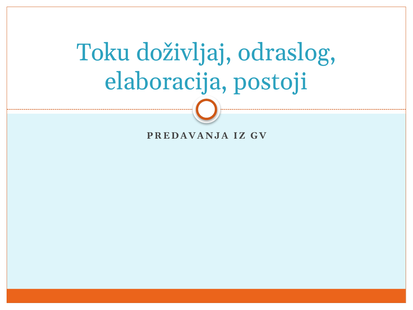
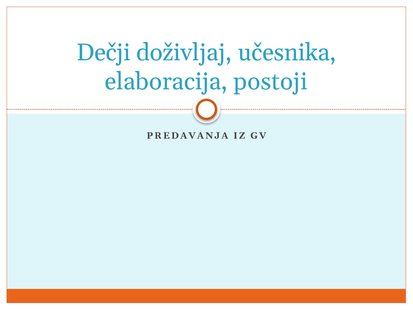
Toku: Toku -> Dečji (103, 53)
odraslog: odraslog -> učesnika (287, 53)
